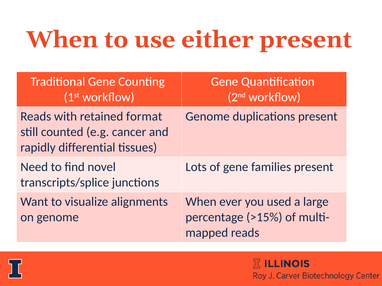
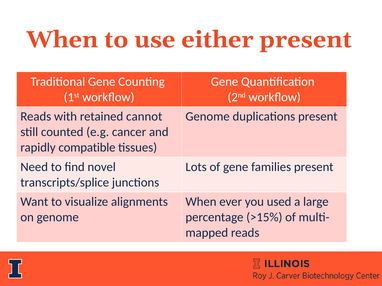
format: format -> cannot (144, 117)
differential: differential -> compatible (87, 148)
